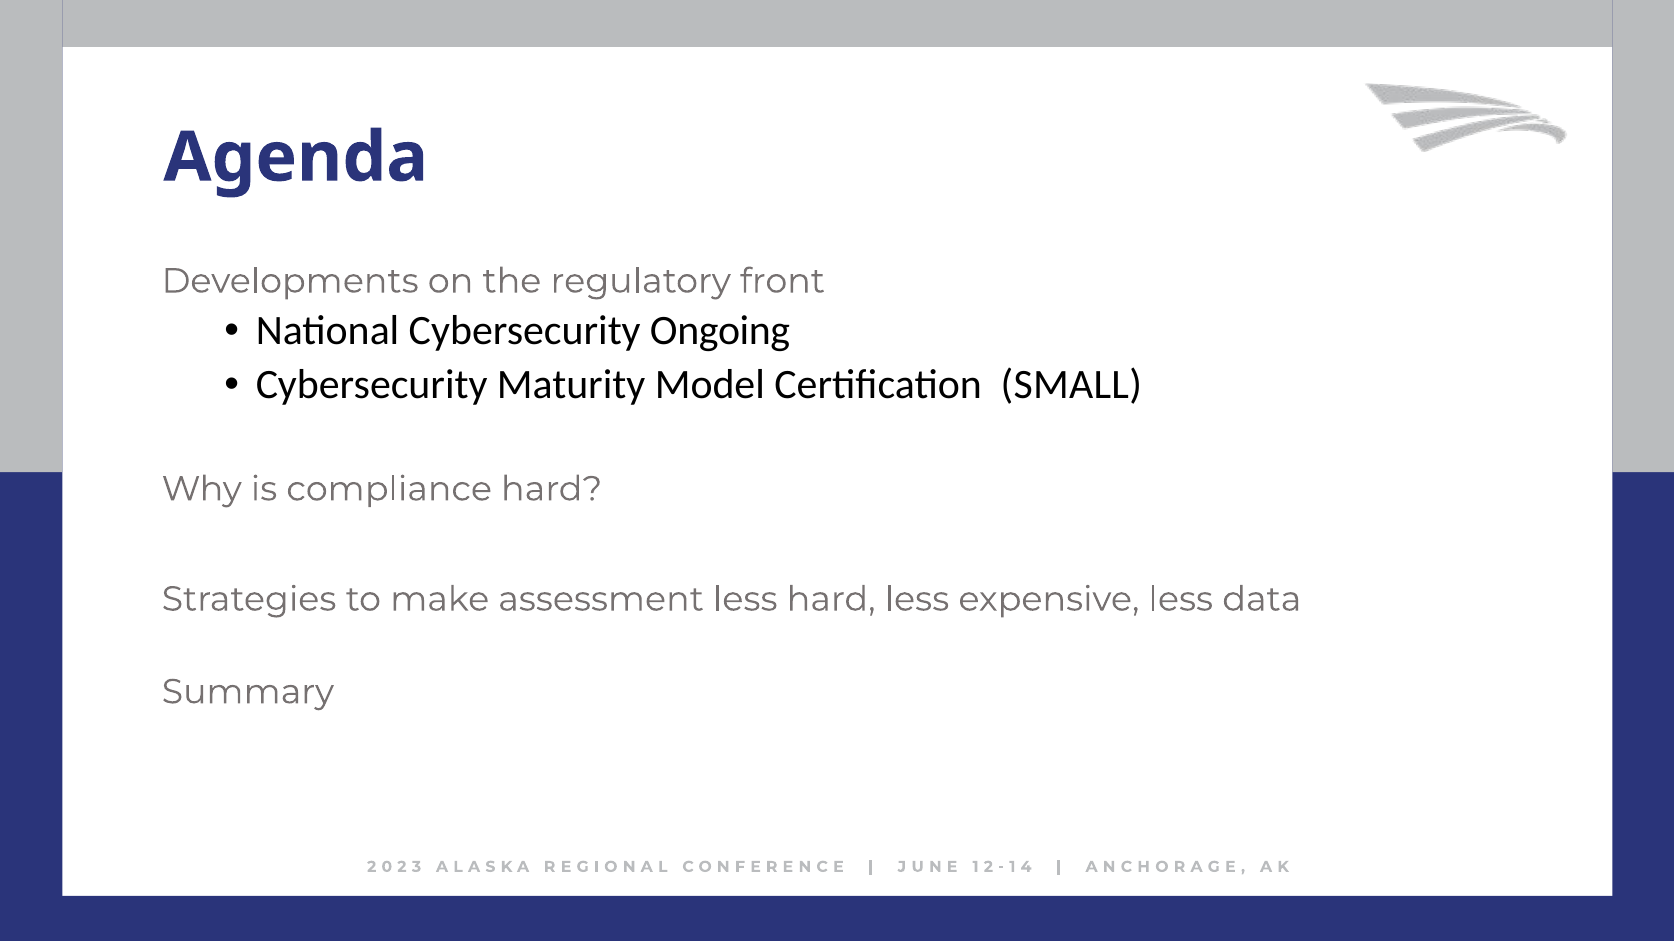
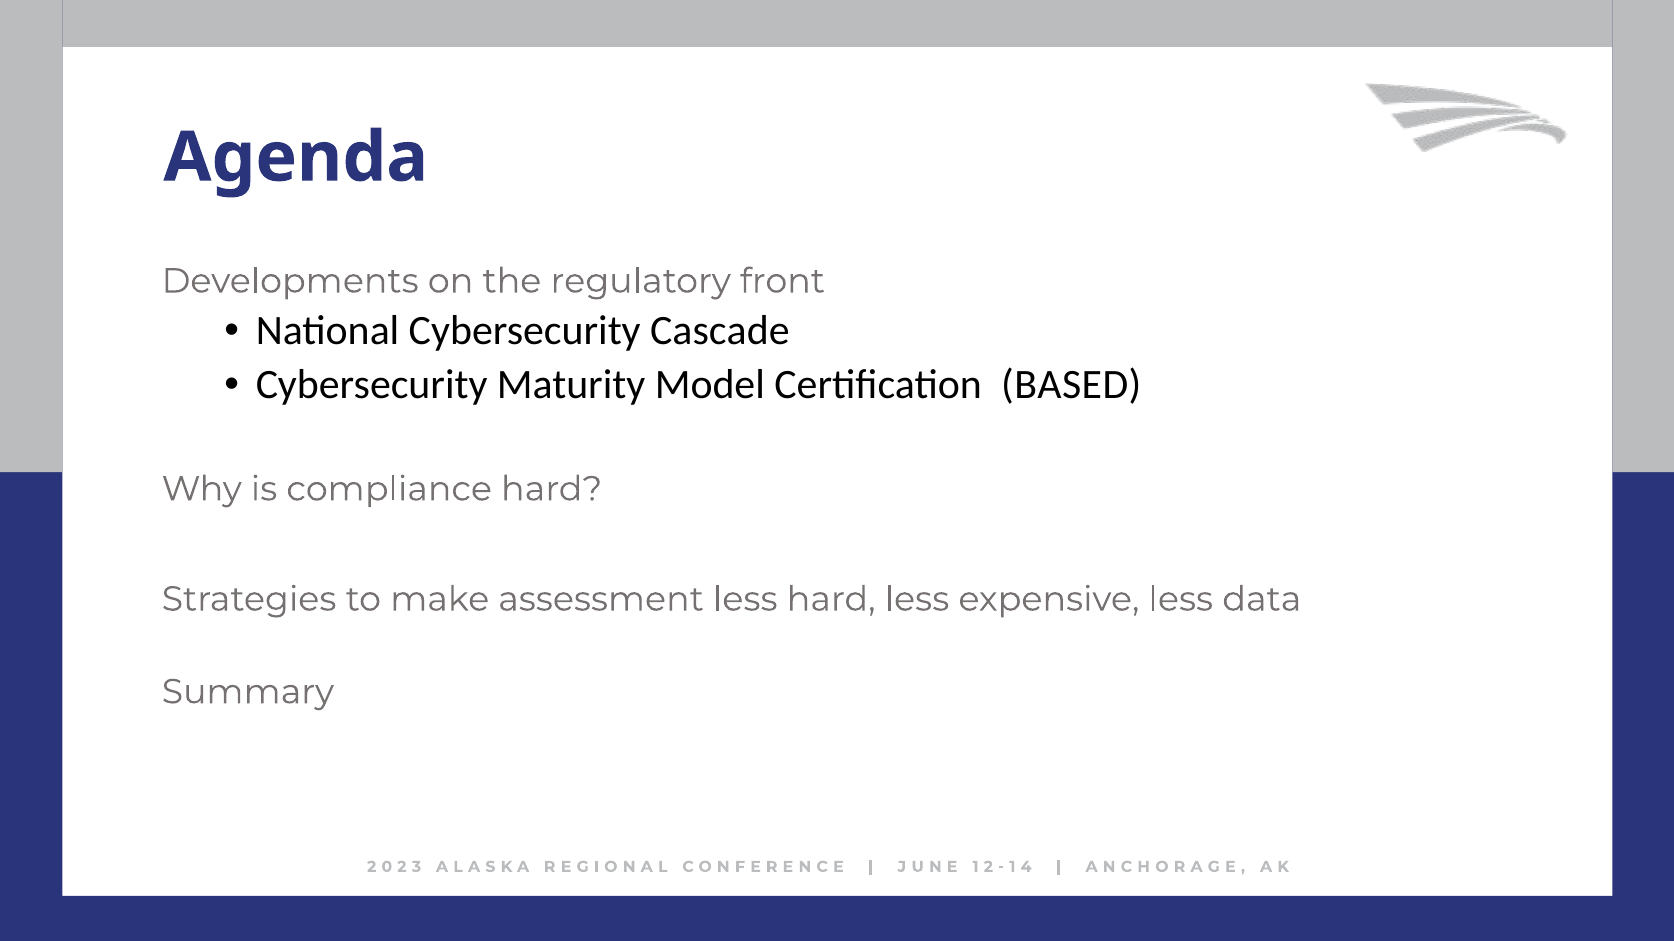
Ongoing: Ongoing -> Cascade (720, 331)
SMALL: SMALL -> BASED (1071, 385)
